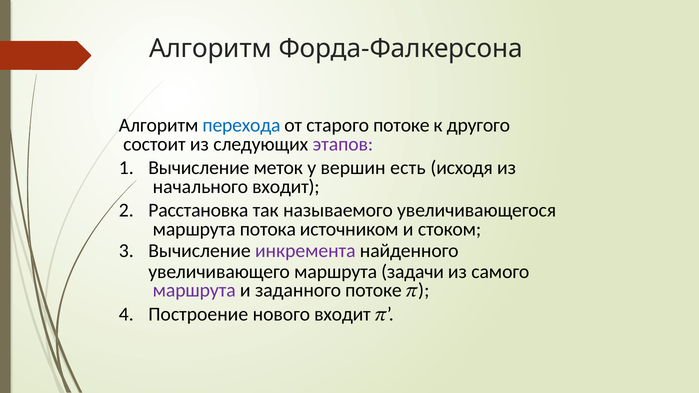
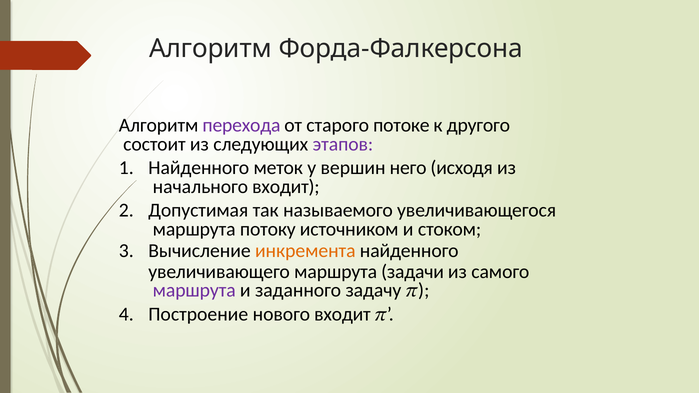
перехода colour: blue -> purple (241, 125)
Вычисление: Вычисление -> Найденного (199, 168)
есть: есть -> него (408, 168)
Расстановка: Расстановка -> Допустимая (198, 210)
потока: потока -> потоку (268, 229)
инкремента colour: purple -> orange (305, 251)
заданного потоке: потоке -> задачу (373, 291)
